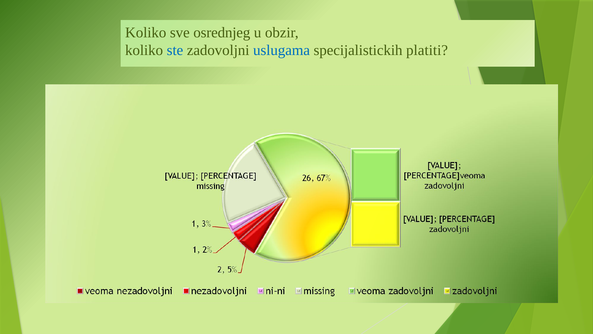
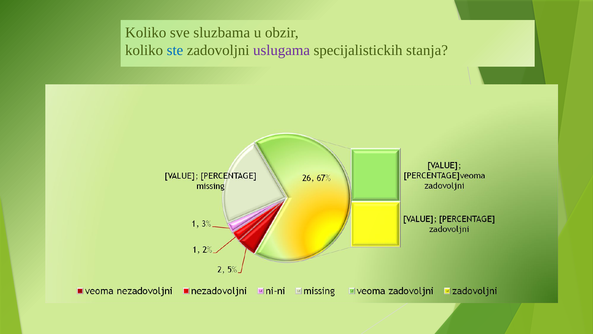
osrednjeg: osrednjeg -> sluzbama (222, 32)
uslugama colour: blue -> purple (282, 50)
platiti: platiti -> stanja (427, 50)
